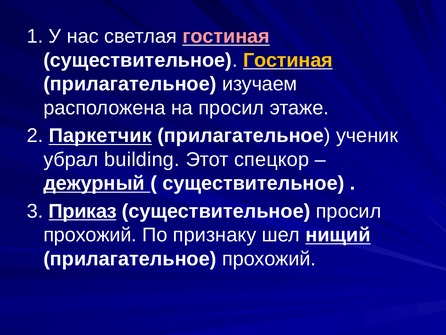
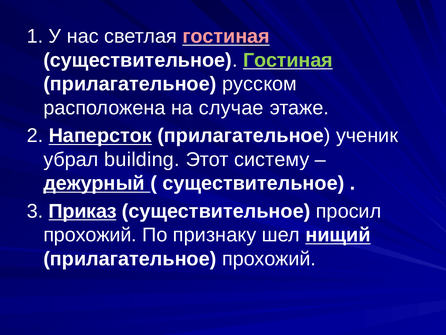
Гостиная colour: yellow -> light green (288, 60)
изучаем: изучаем -> русском (260, 84)
на просил: просил -> случае (231, 108)
Паркетчик: Паркетчик -> Наперсток (100, 136)
спецкор: спецкор -> систему (272, 159)
